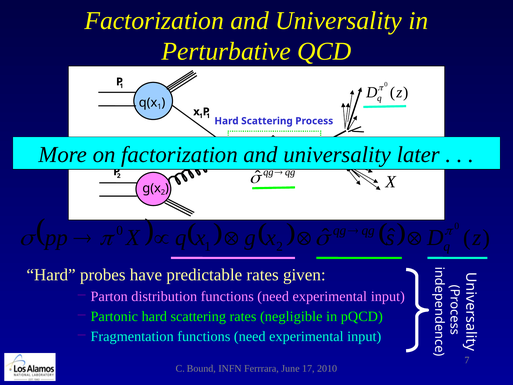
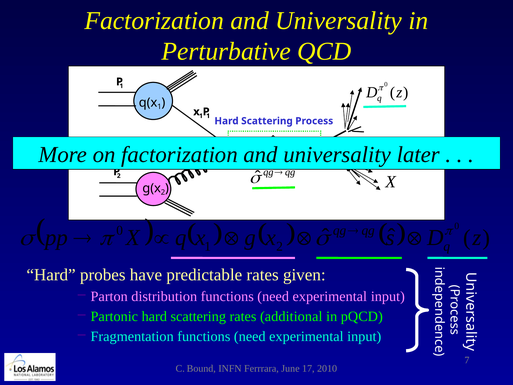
negligible: negligible -> additional (291, 316)
